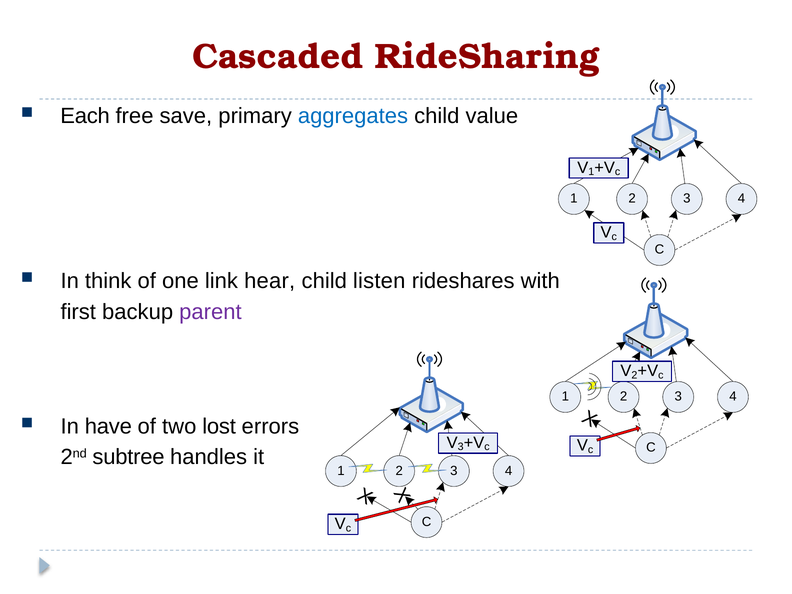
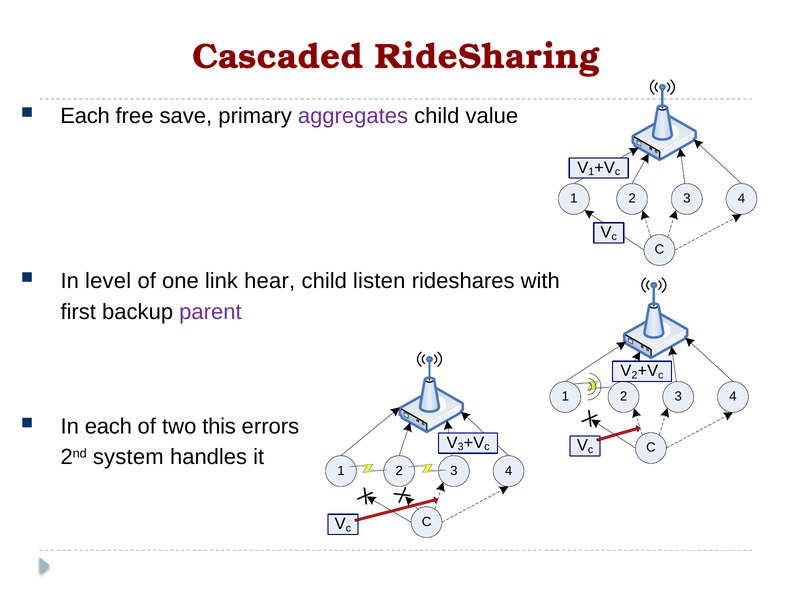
aggregates colour: blue -> purple (353, 116)
think: think -> level (108, 281)
In have: have -> each (108, 426)
lost: lost -> this (219, 426)
subtree: subtree -> system (128, 457)
